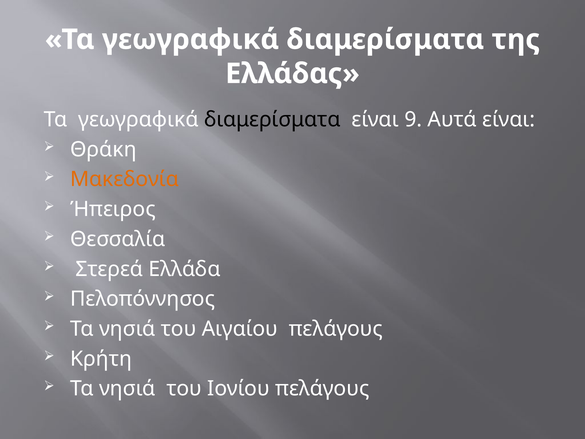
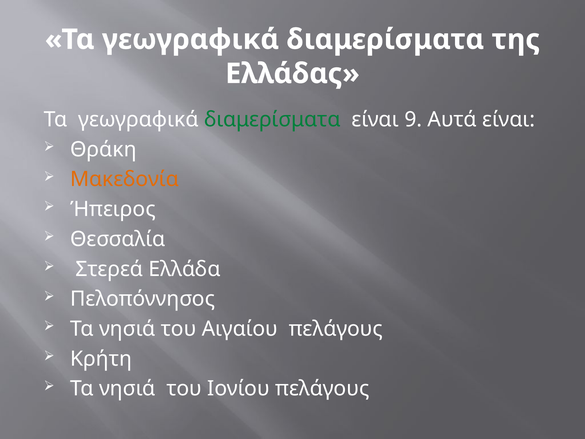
διαμερίσματα colour: black -> green (272, 119)
